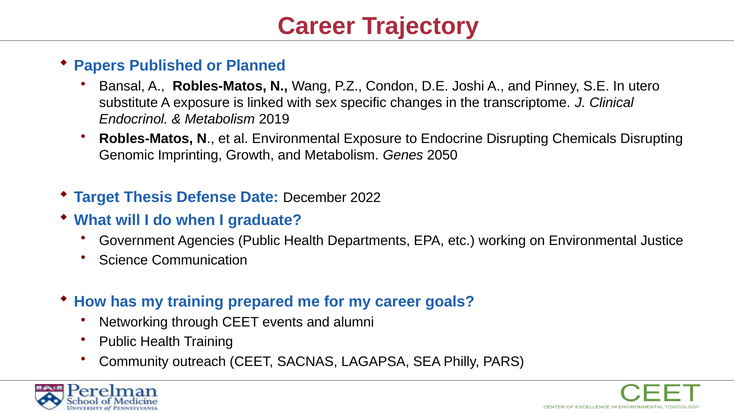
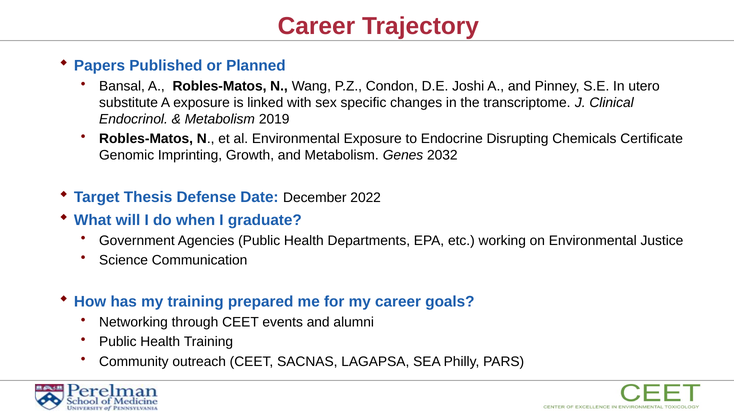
Chemicals Disrupting: Disrupting -> Certificate (652, 139)
2050: 2050 -> 2032 (442, 155)
